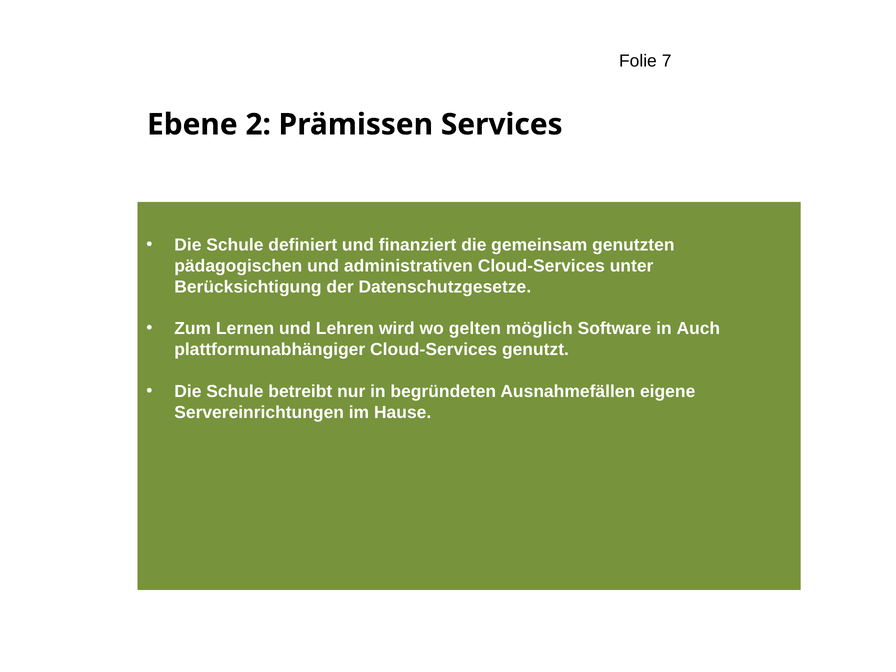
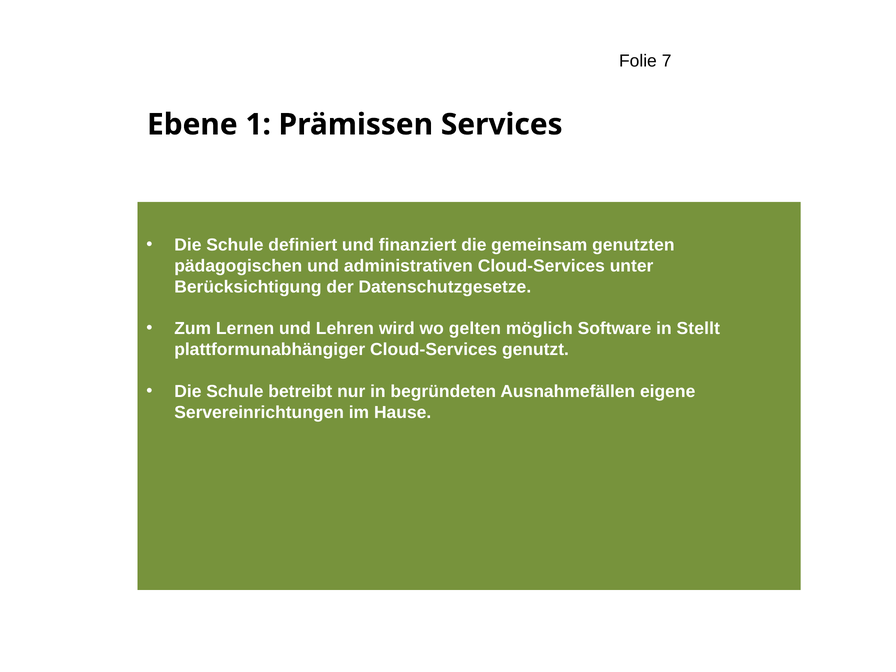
2: 2 -> 1 (258, 125)
Auch: Auch -> Stellt (698, 329)
